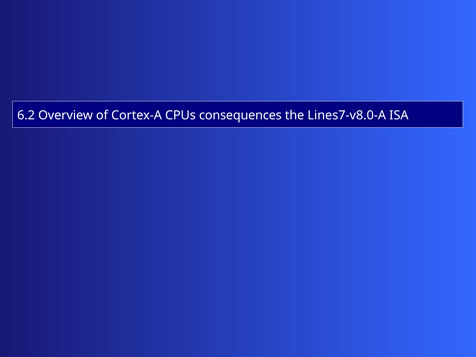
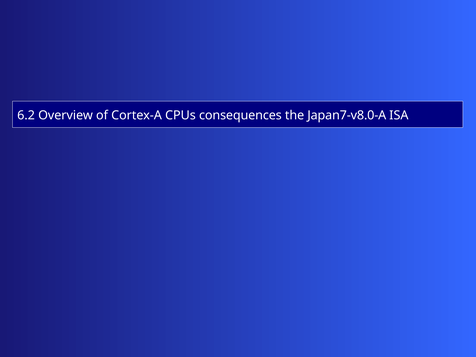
Lines7-v8.0-A: Lines7-v8.0-A -> Japan7-v8.0-A (347, 115)
